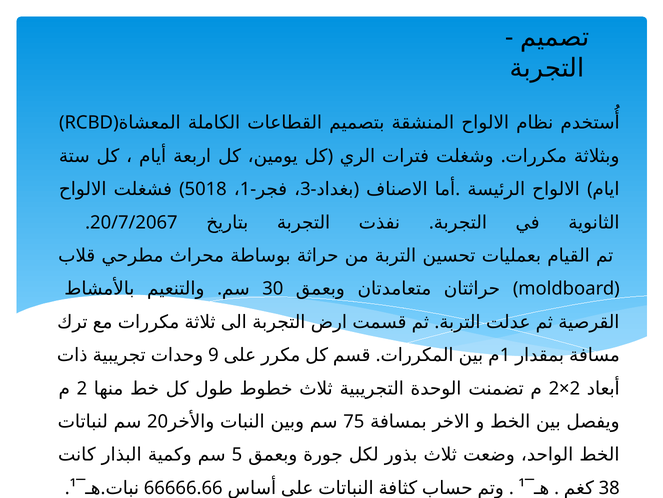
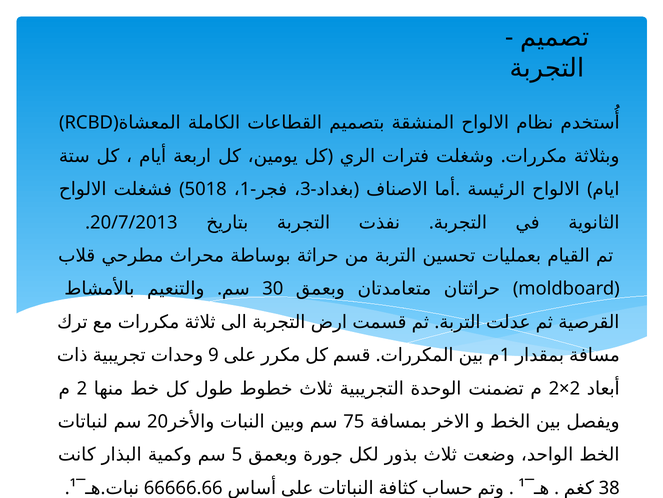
20/7/2067: 20/7/2067 -> 20/7/2013 (134, 222)
